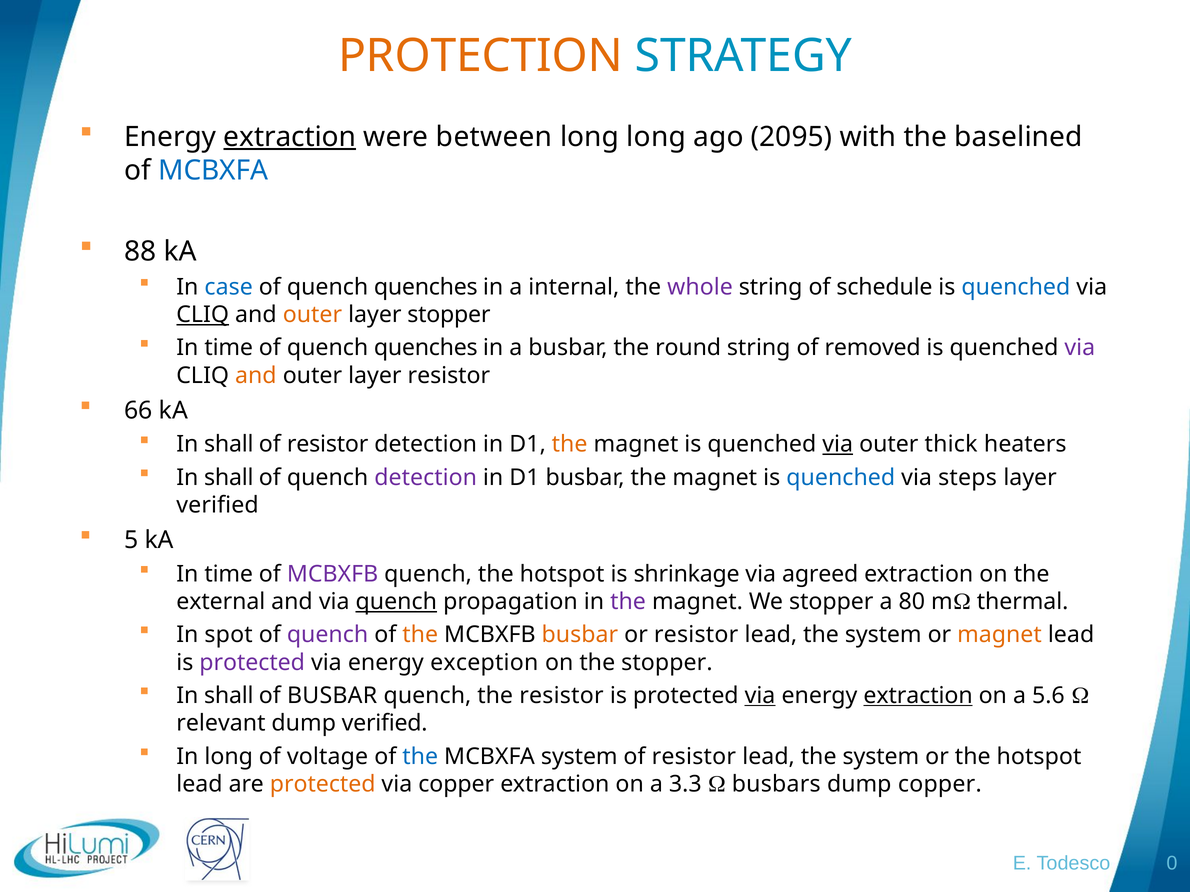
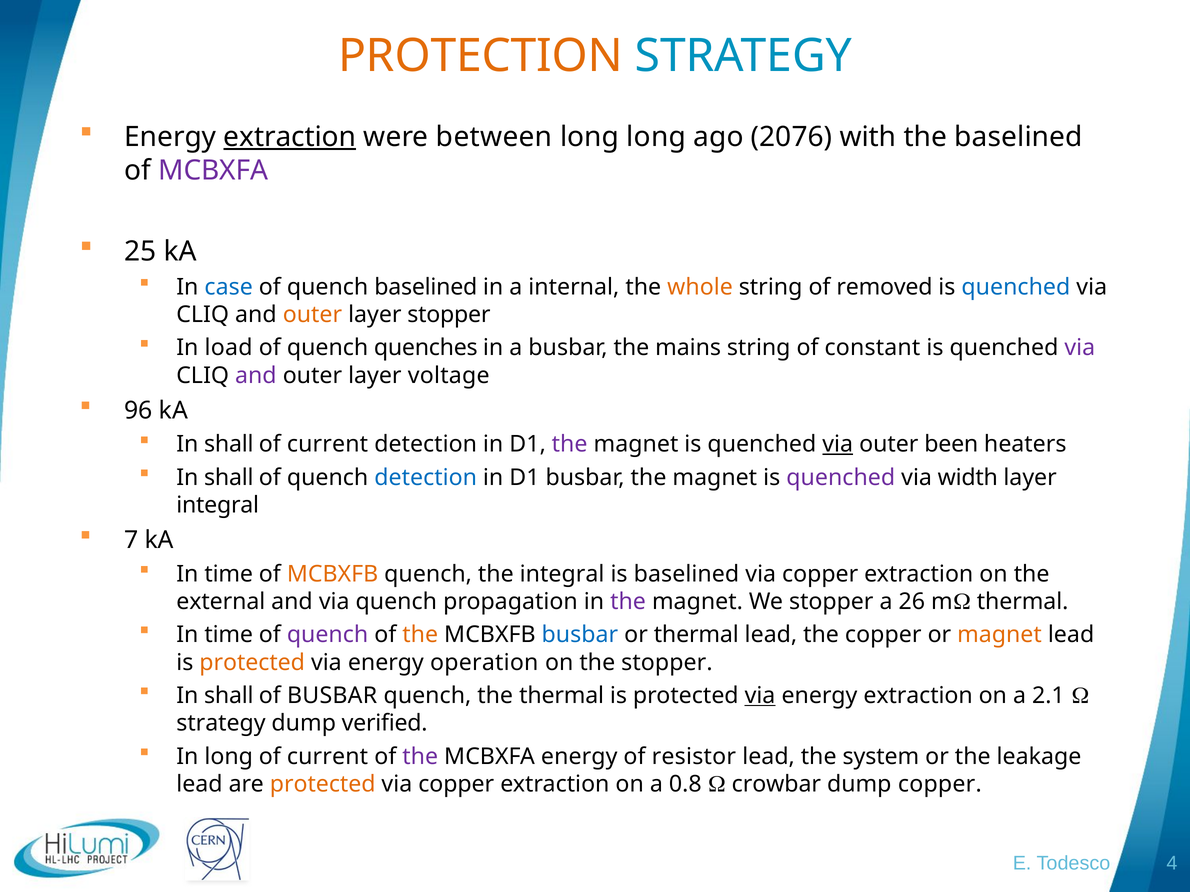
2095: 2095 -> 2076 (792, 137)
MCBXFA colour: blue -> purple (213, 171)
88: 88 -> 25 (140, 251)
quenches: quenches -> baselined (426, 287)
whole colour: purple -> orange (700, 287)
schedule: schedule -> removed (885, 287)
CLIQ underline: present -> none (203, 315)
time: time -> load (229, 348)
round: round -> mains (688, 348)
removed: removed -> constant (872, 348)
and colour: orange -> purple (256, 376)
layer resistor: resistor -> voltage (449, 376)
66: 66 -> 96 (138, 411)
resistor: resistor -> current (327, 445)
the colour: orange -> purple (570, 445)
thick: thick -> been (951, 445)
detection colour: purple -> blue (426, 478)
quenched colour: blue -> purple (841, 478)
steps: steps -> width (968, 478)
verified: verified -> integral (218, 505)
5: 5 -> 7 (131, 540)
MCBXFB colour: purple -> orange (333, 574)
quench the hotspot: hotspot -> integral (562, 574)
is shrinkage: shrinkage -> baselined (686, 574)
agreed: agreed -> copper (820, 574)
quench underline: present -> none (396, 602)
80: 80 -> 26 (912, 602)
spot: spot -> time (229, 635)
busbar colour: orange -> blue (580, 635)
or resistor: resistor -> thermal (696, 635)
system: system -> copper (883, 635)
protected colour: purple -> orange (252, 663)
exception: exception -> operation (484, 663)
the resistor: resistor -> thermal (562, 696)
extraction underline: present -> none (918, 696)
5.6: 5.6 -> 2.1 (1048, 696)
relevant: relevant -> strategy (221, 724)
voltage: voltage -> current (327, 757)
the colour: blue -> purple (420, 757)
MCBXFA system: system -> energy (579, 757)
or the hotspot: hotspot -> leakage (1039, 757)
3.3: 3.3 -> 0.8 (685, 785)
busbars: busbars -> crowbar (776, 785)
0: 0 -> 4 (1172, 864)
